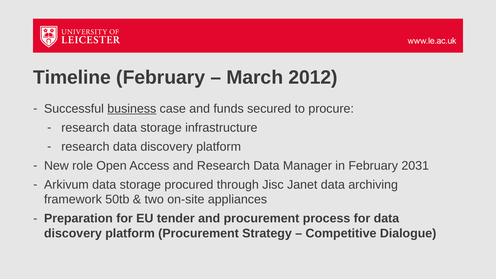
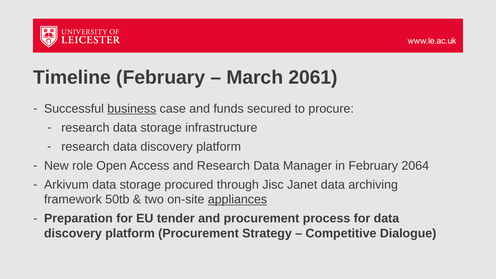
2012: 2012 -> 2061 (313, 78)
2031: 2031 -> 2064 (415, 166)
appliances underline: none -> present (237, 200)
